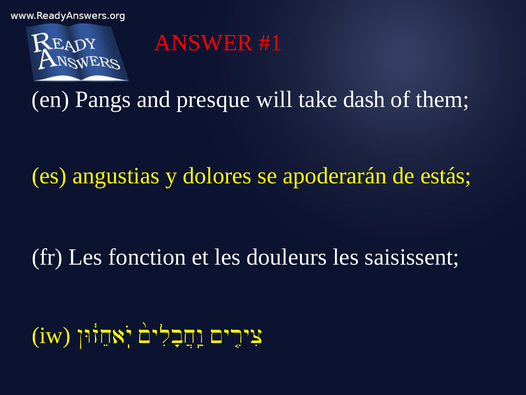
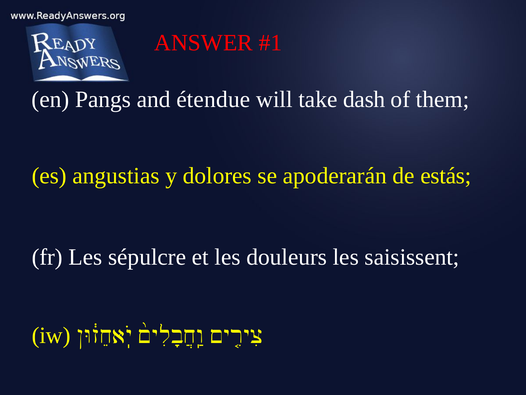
presque: presque -> étendue (213, 99)
fonction: fonction -> sépulcre (147, 257)
